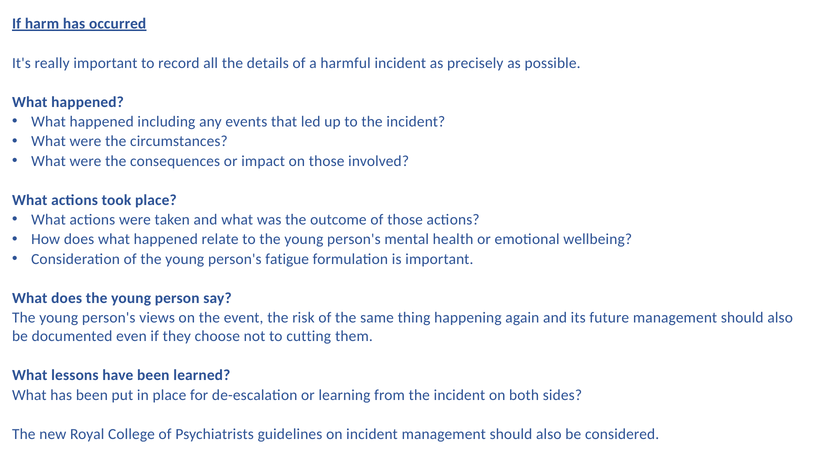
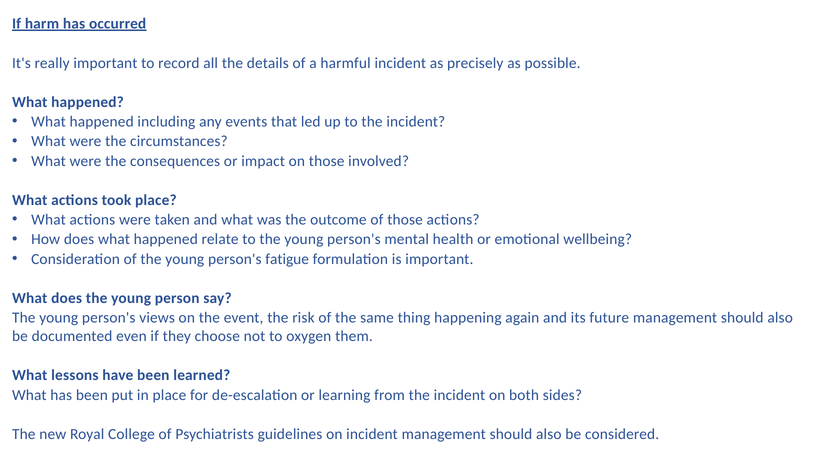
cutting: cutting -> oxygen (309, 336)
